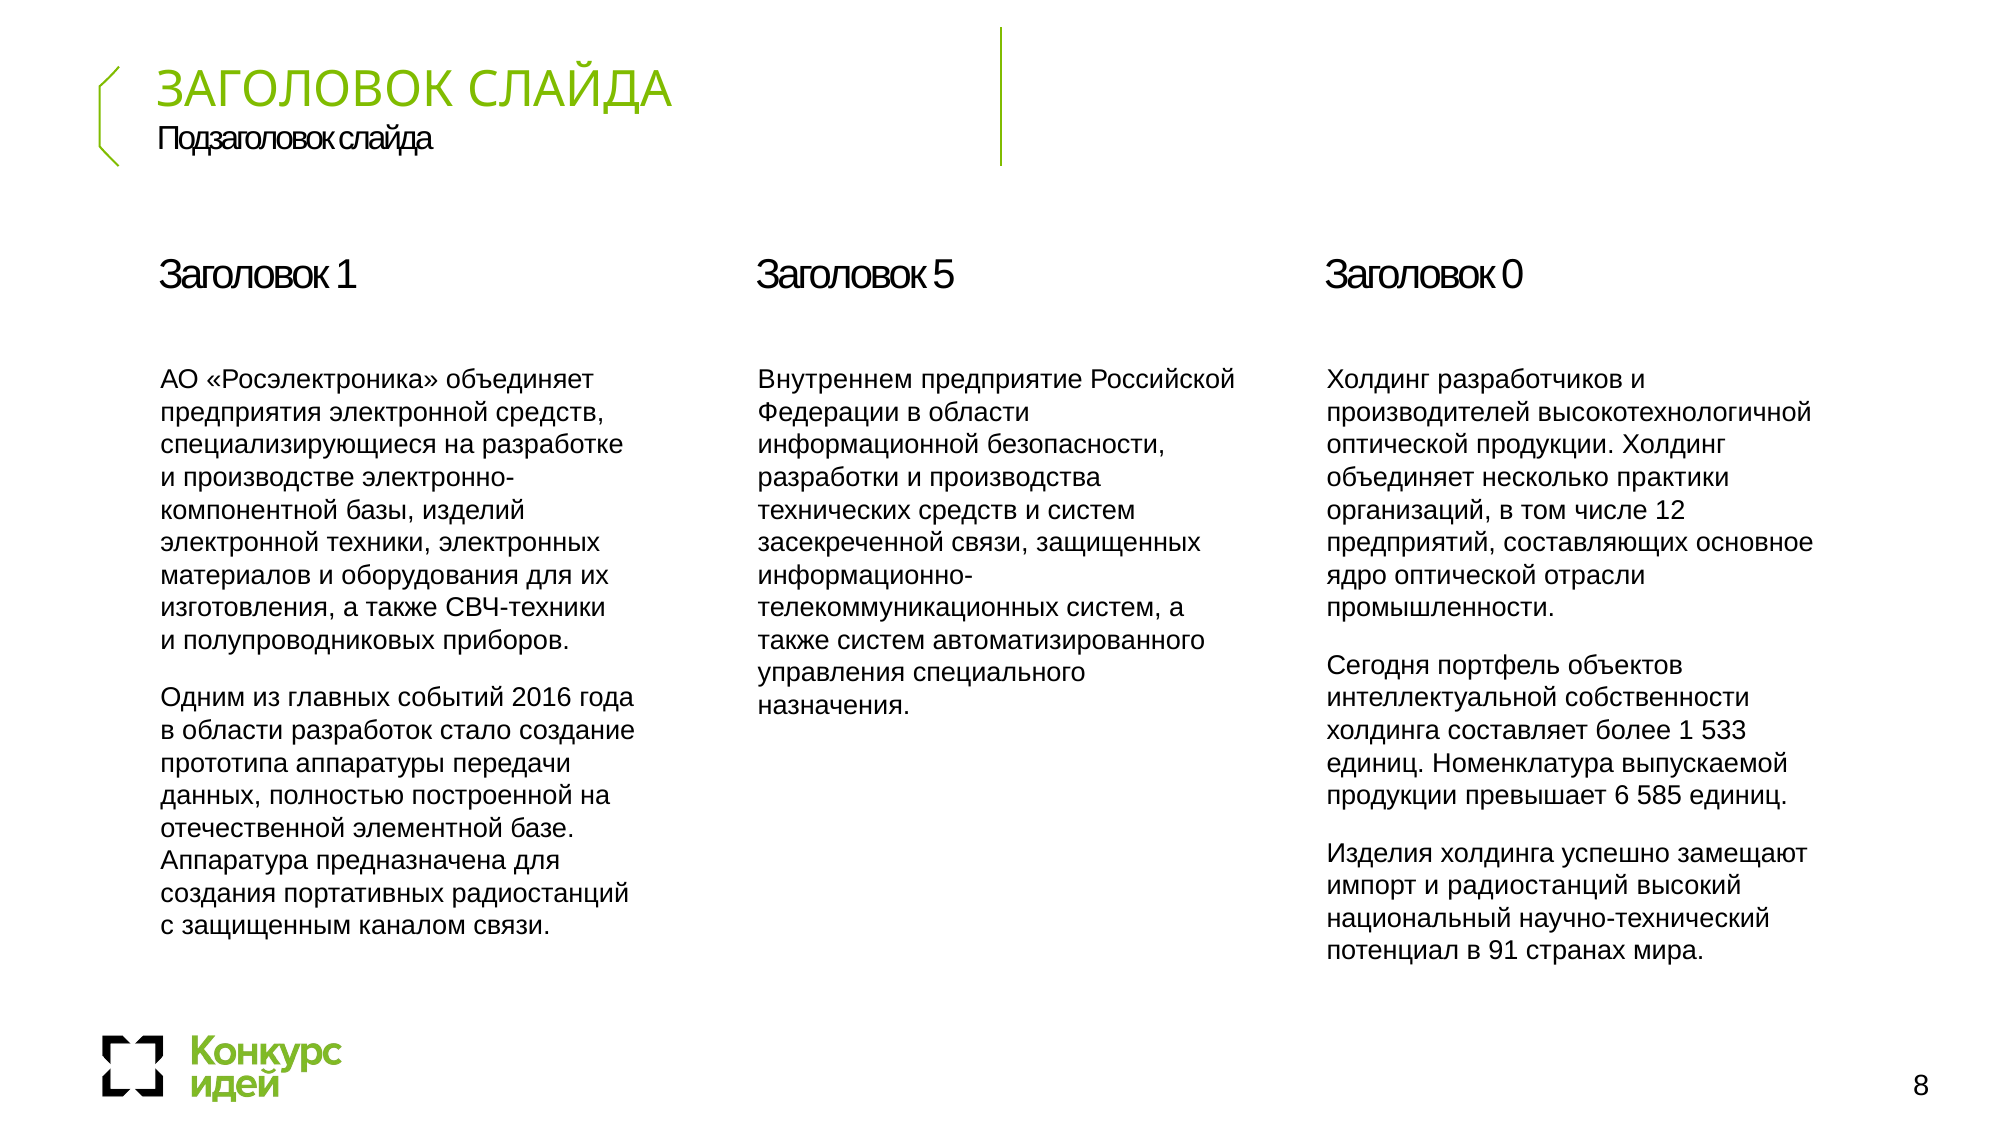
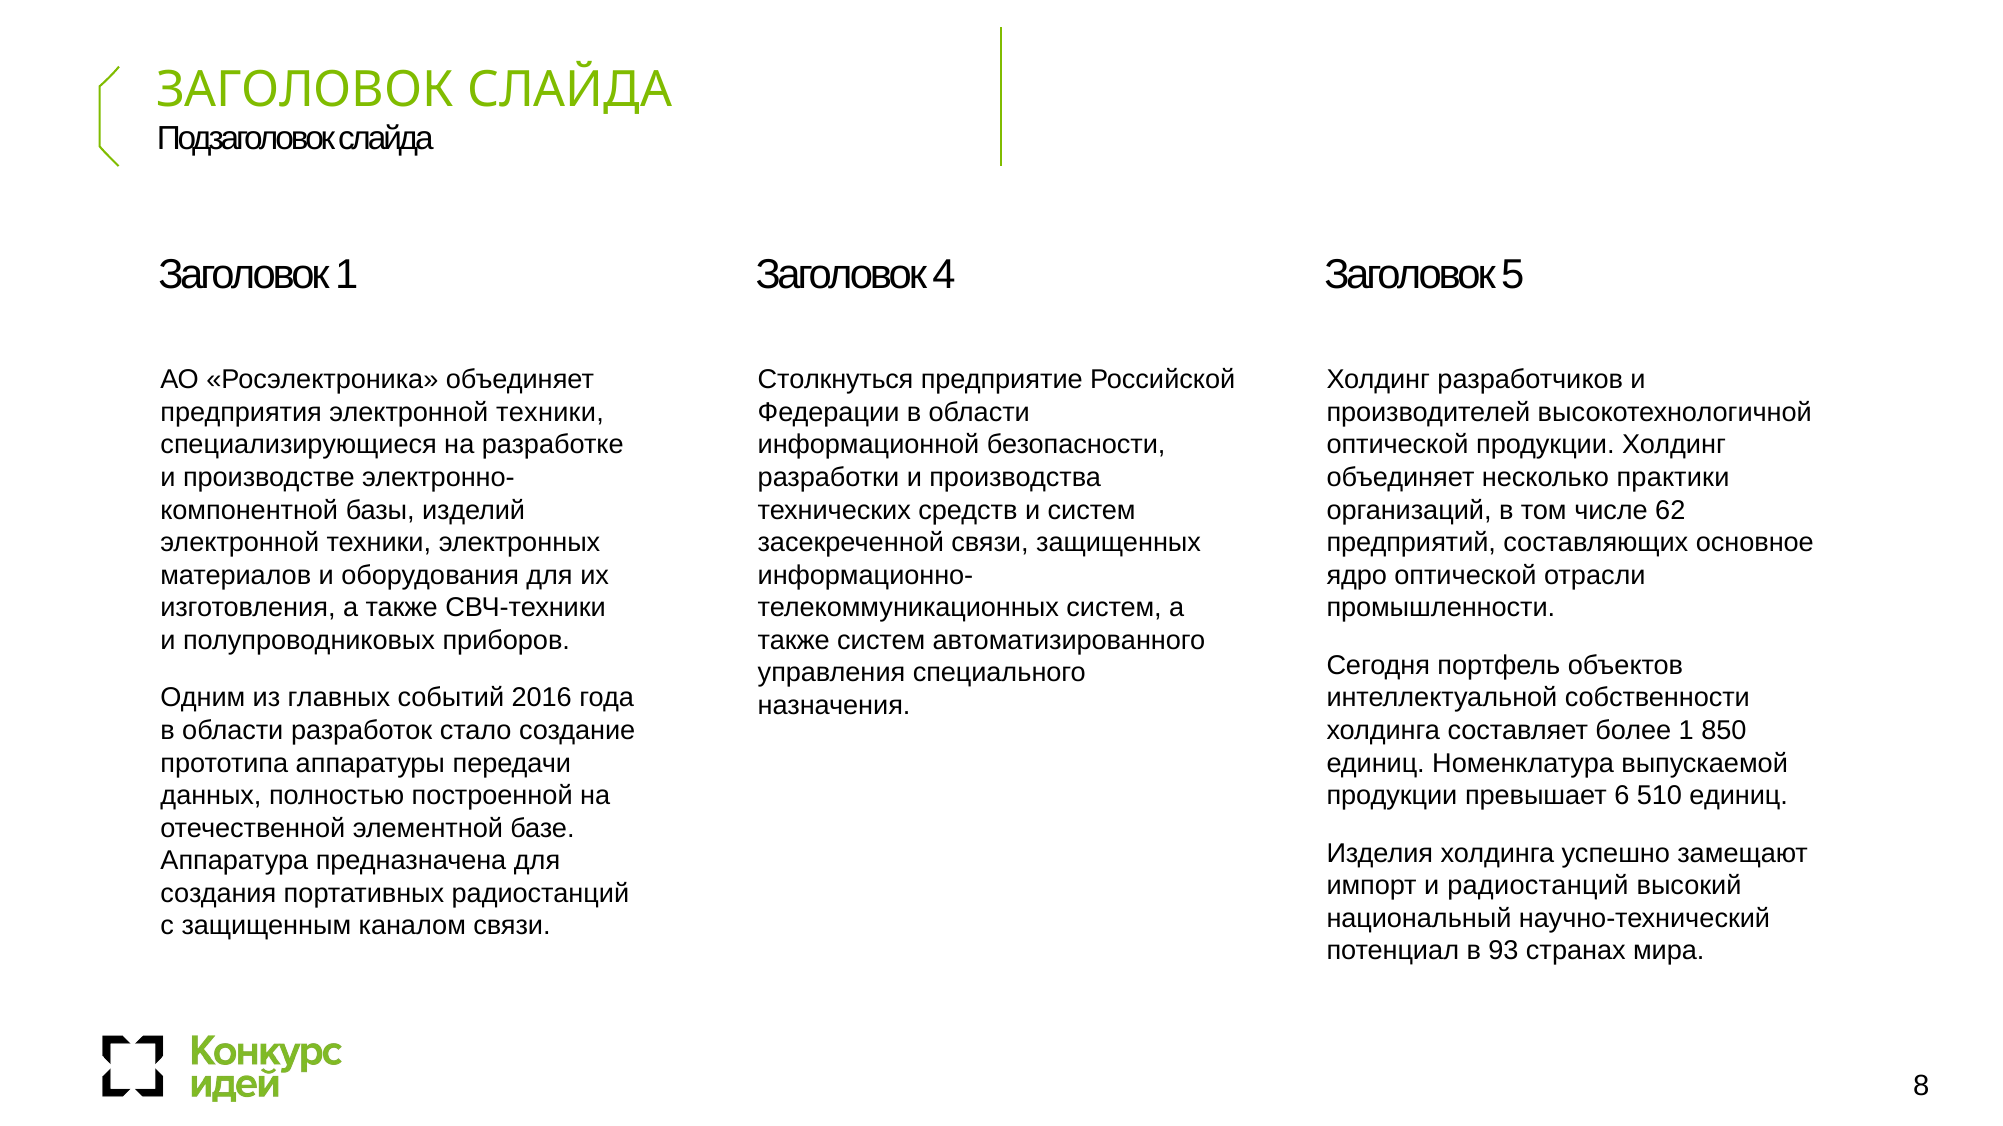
5: 5 -> 4 (944, 275)
0: 0 -> 5 (1513, 275)
Внутреннем: Внутреннем -> Столкнуться (836, 380)
предприятия электронной средств: средств -> техники (550, 413)
12: 12 -> 62 (1670, 510)
533: 533 -> 850 (1724, 731)
585: 585 -> 510 (1659, 796)
91: 91 -> 93 (1503, 951)
